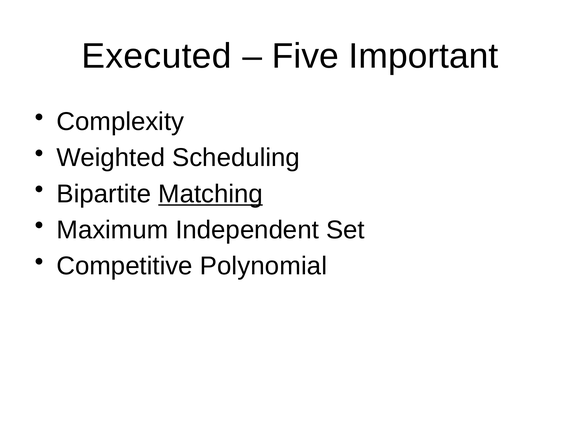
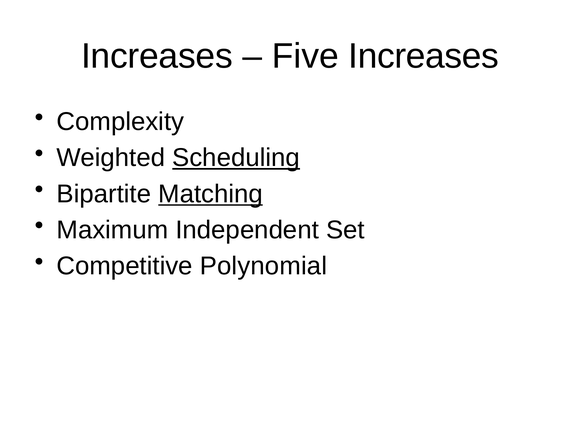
Executed: Executed -> Increases (157, 56)
Five Important: Important -> Increases (424, 56)
Scheduling underline: none -> present (236, 158)
